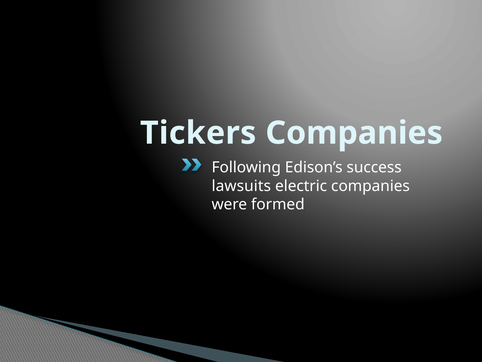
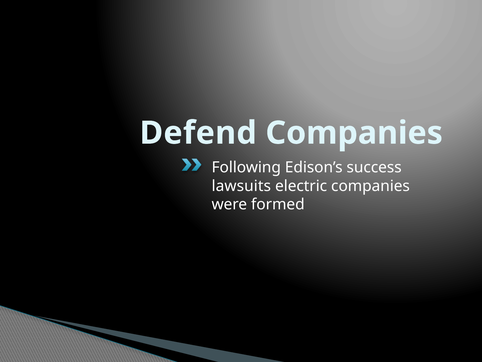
Tickers: Tickers -> Defend (198, 133)
